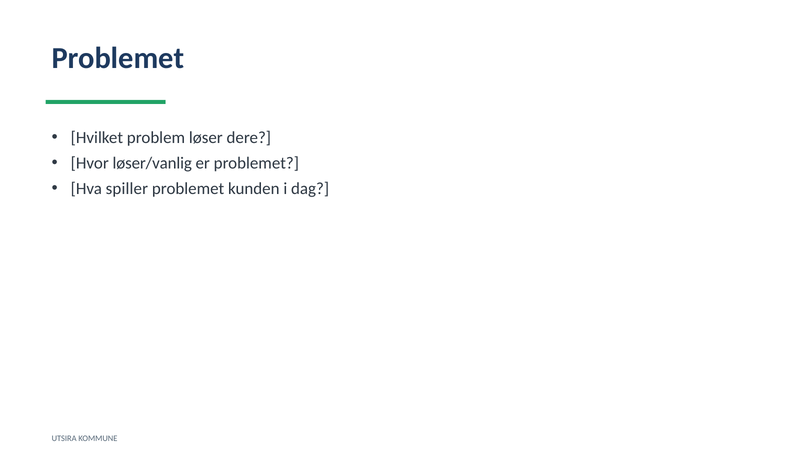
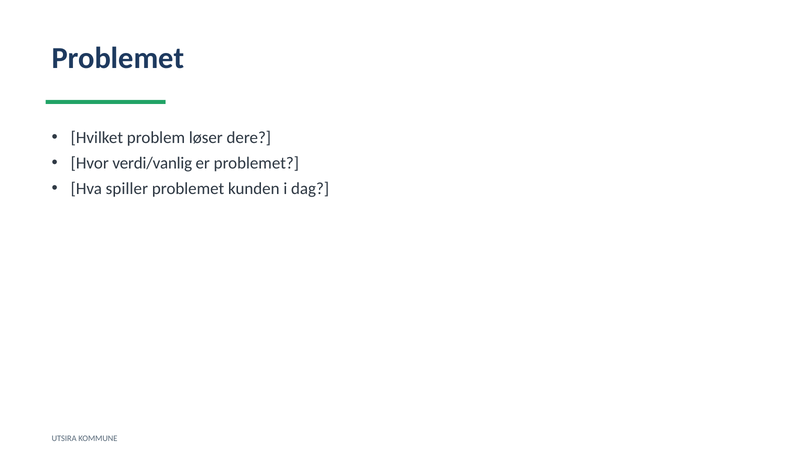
løser/vanlig: løser/vanlig -> verdi/vanlig (152, 163)
